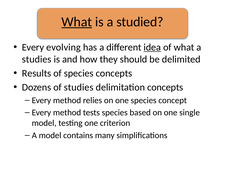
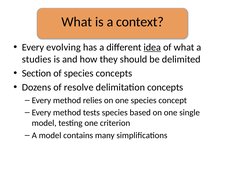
What underline: present -> none (77, 22)
studied: studied -> context (140, 22)
Results: Results -> Section (37, 73)
of studies: studies -> resolve (79, 87)
